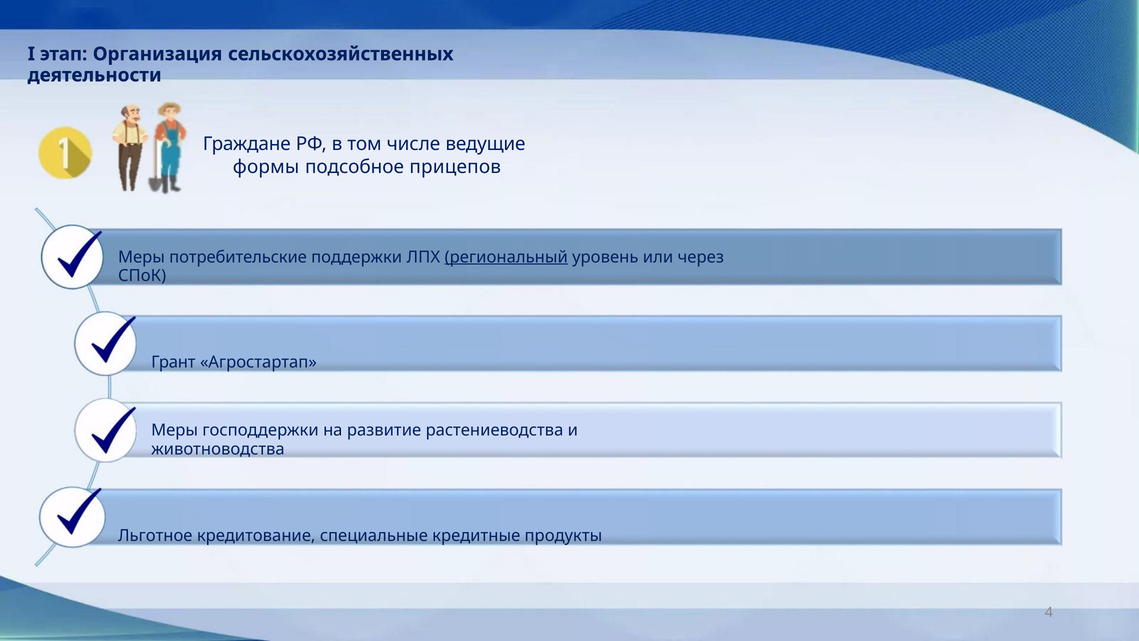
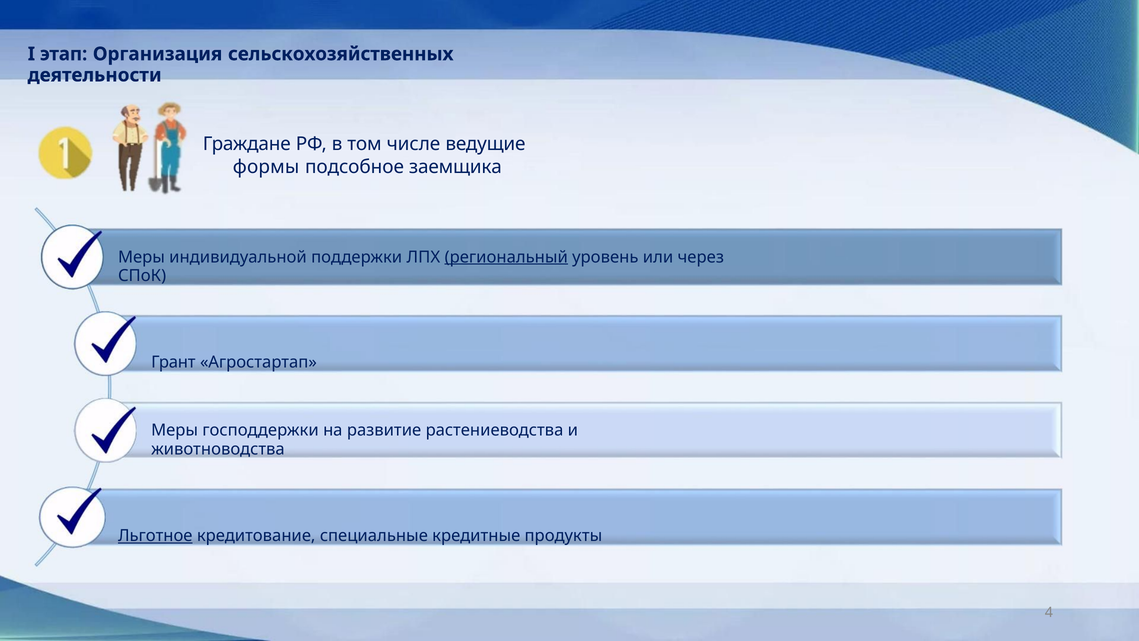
прицепов: прицепов -> заемщика (455, 167)
потребительские: потребительские -> индивидуальной (238, 257)
Льготное underline: none -> present (155, 536)
